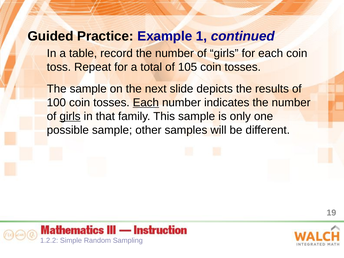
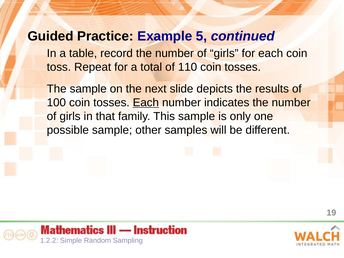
1: 1 -> 5 (202, 36)
105: 105 -> 110 (188, 67)
girls underline: present -> none (70, 116)
